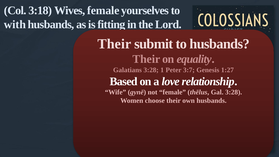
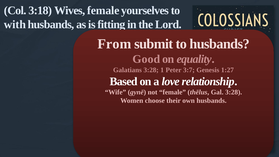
Their: Their -> From (114, 44)
Their: Their -> Good (146, 59)
